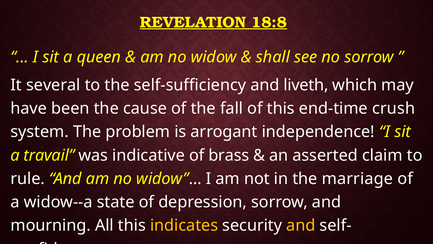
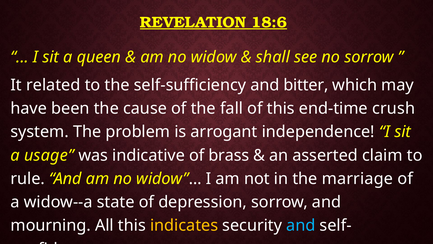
18:8: 18:8 -> 18:6 (269, 22)
several: several -> related (53, 85)
liveth: liveth -> bitter (306, 85)
travail: travail -> usage (49, 155)
and colour: yellow -> light blue (301, 225)
